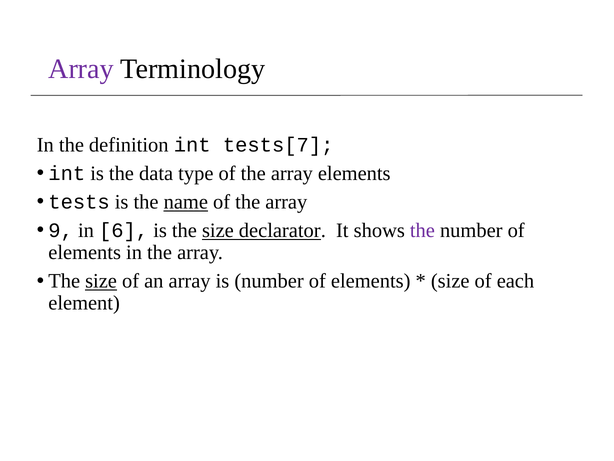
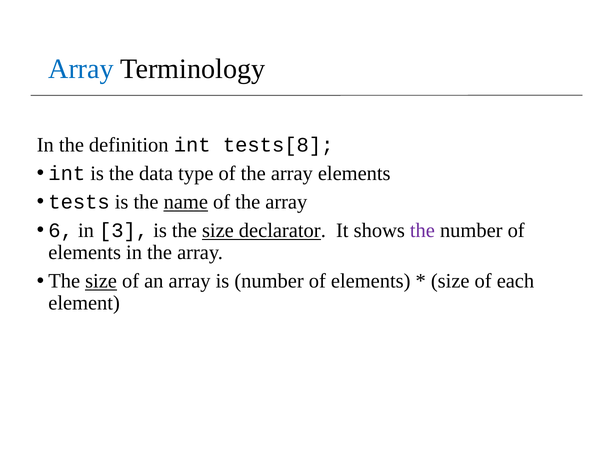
Array colour: purple -> blue (81, 69)
tests[7: tests[7 -> tests[8 (278, 145)
9: 9 -> 6 (61, 230)
6: 6 -> 3 (124, 230)
